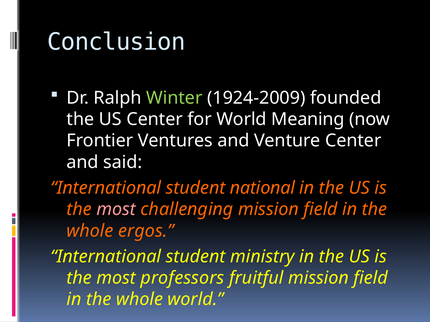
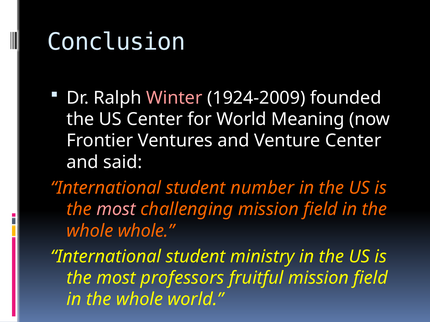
Winter colour: light green -> pink (174, 98)
national: national -> number (262, 188)
whole ergos: ergos -> whole (146, 231)
